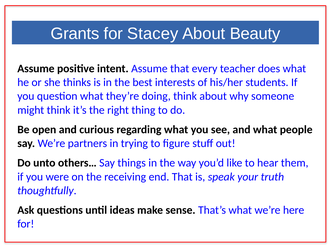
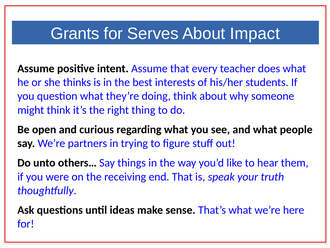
Stacey: Stacey -> Serves (153, 34)
Beauty: Beauty -> Impact (255, 34)
